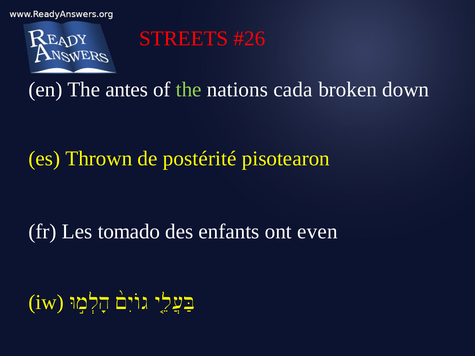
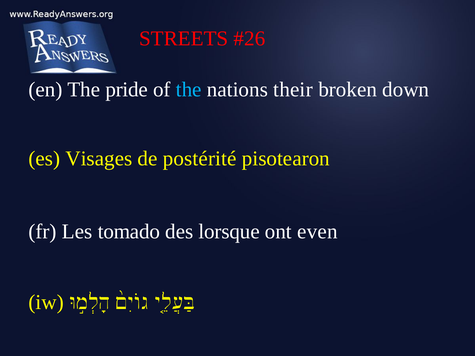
antes: antes -> pride (127, 90)
the colour: light green -> light blue (189, 90)
cada: cada -> their (293, 90)
Thrown: Thrown -> Visages (99, 159)
enfants: enfants -> lorsque (229, 232)
